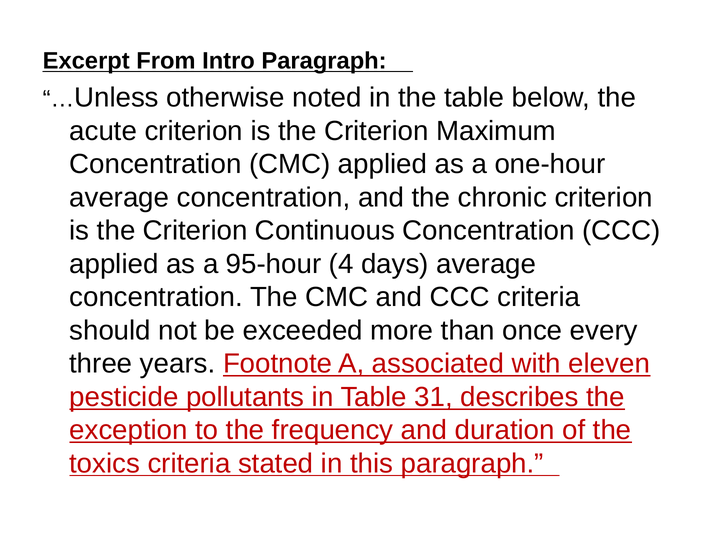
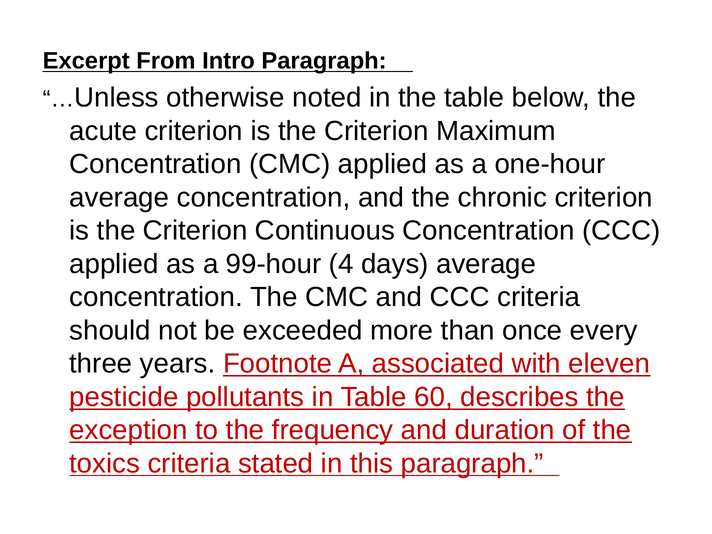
95-hour: 95-hour -> 99-hour (274, 264)
31: 31 -> 60 (434, 397)
